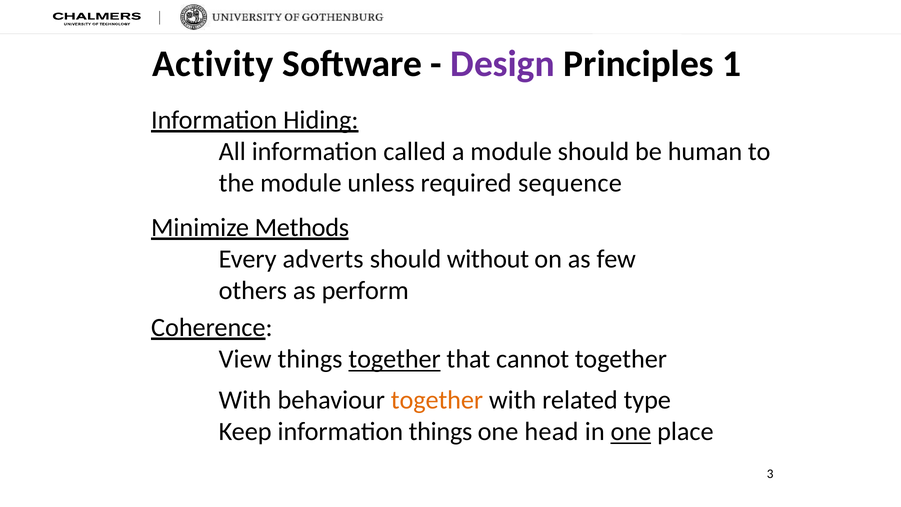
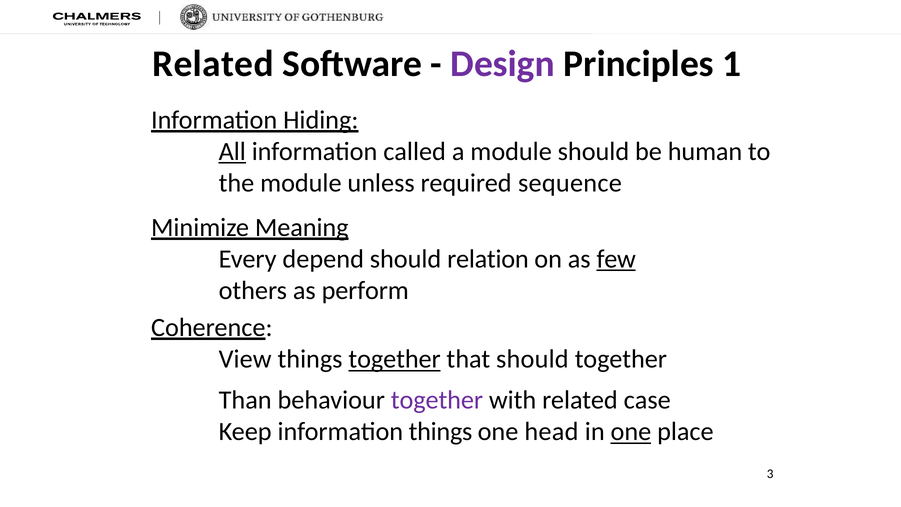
Activity: Activity -> Related (213, 64)
All underline: none -> present (232, 152)
Methods: Methods -> Meaning (302, 227)
adverts: adverts -> depend (323, 259)
without: without -> relation (488, 259)
few underline: none -> present (616, 259)
that cannot: cannot -> should (532, 359)
With: With -> Than (245, 400)
together colour: orange -> purple (437, 400)
type: type -> case (647, 400)
